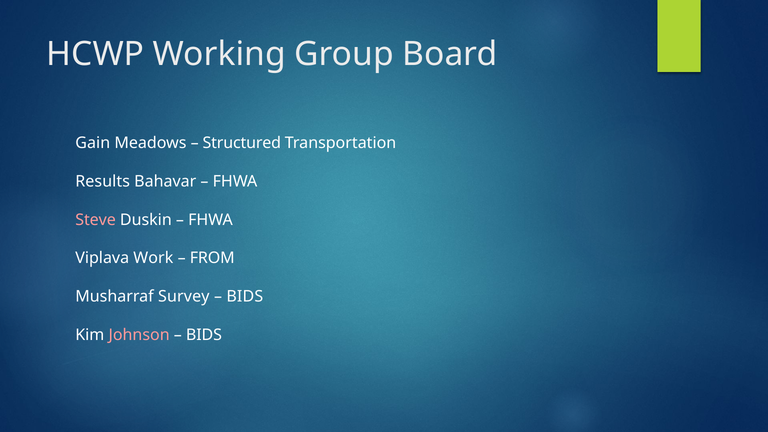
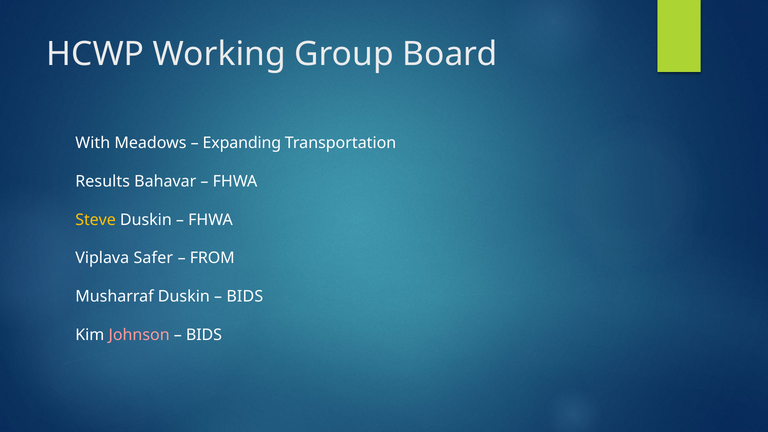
Gain: Gain -> With (93, 143)
Structured: Structured -> Expanding (242, 143)
Steve colour: pink -> yellow (96, 220)
Work: Work -> Safer (153, 258)
Musharraf Survey: Survey -> Duskin (184, 297)
